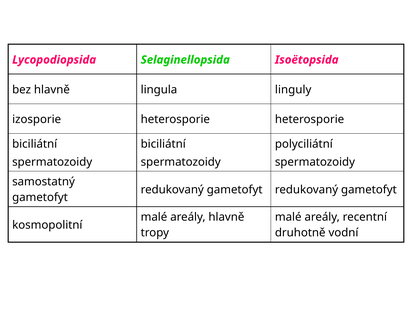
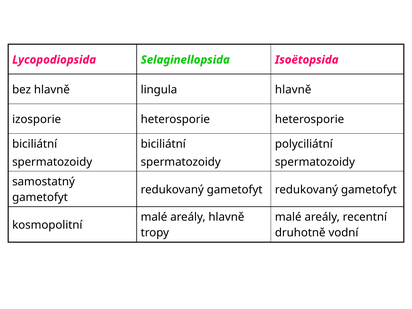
lingula linguly: linguly -> hlavně (293, 90)
